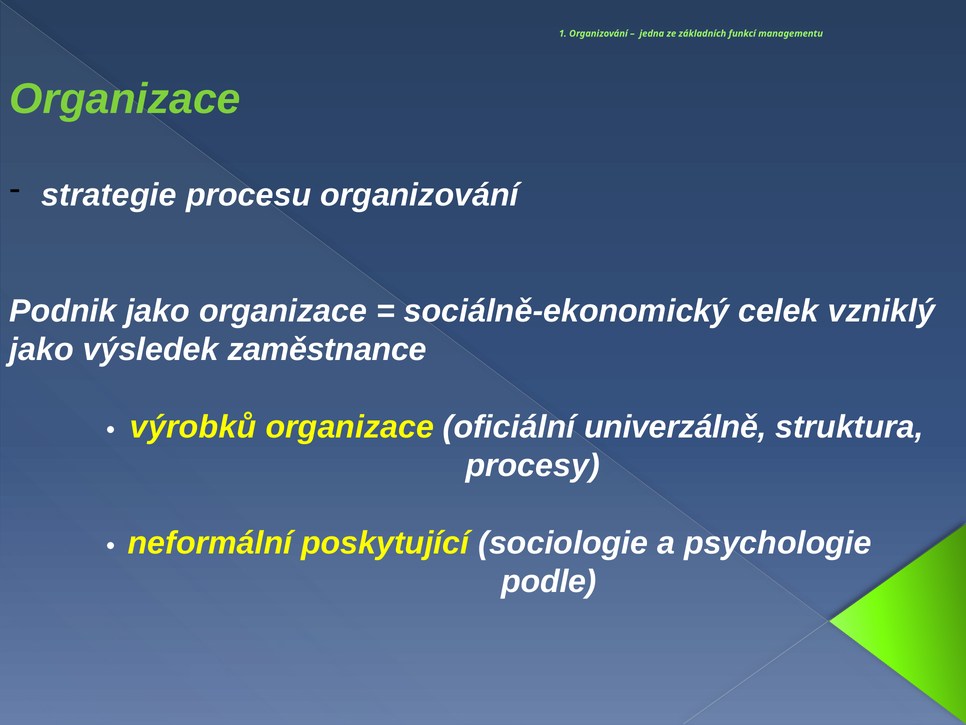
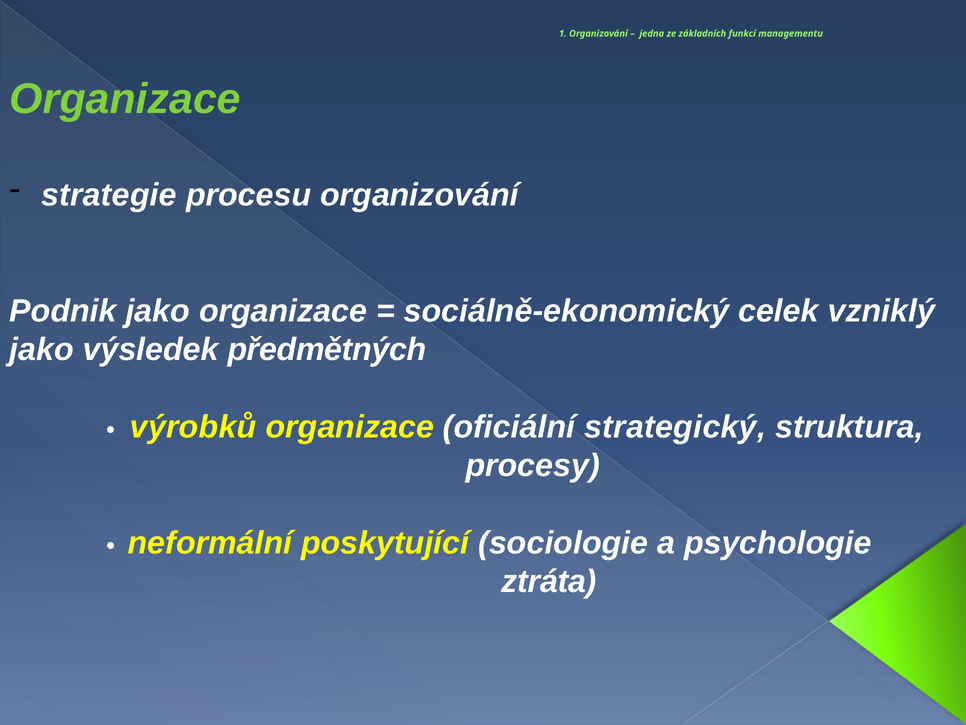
zaměstnance: zaměstnance -> předmětných (327, 349)
univerzálně: univerzálně -> strategický (675, 427)
podle: podle -> ztráta (549, 581)
